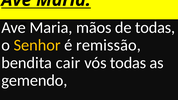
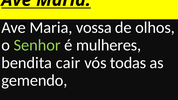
mãos: mãos -> vossa (94, 28)
de todas: todas -> olhos (155, 28)
Senhor colour: yellow -> light green (37, 45)
remissão: remissão -> mulheres (109, 45)
